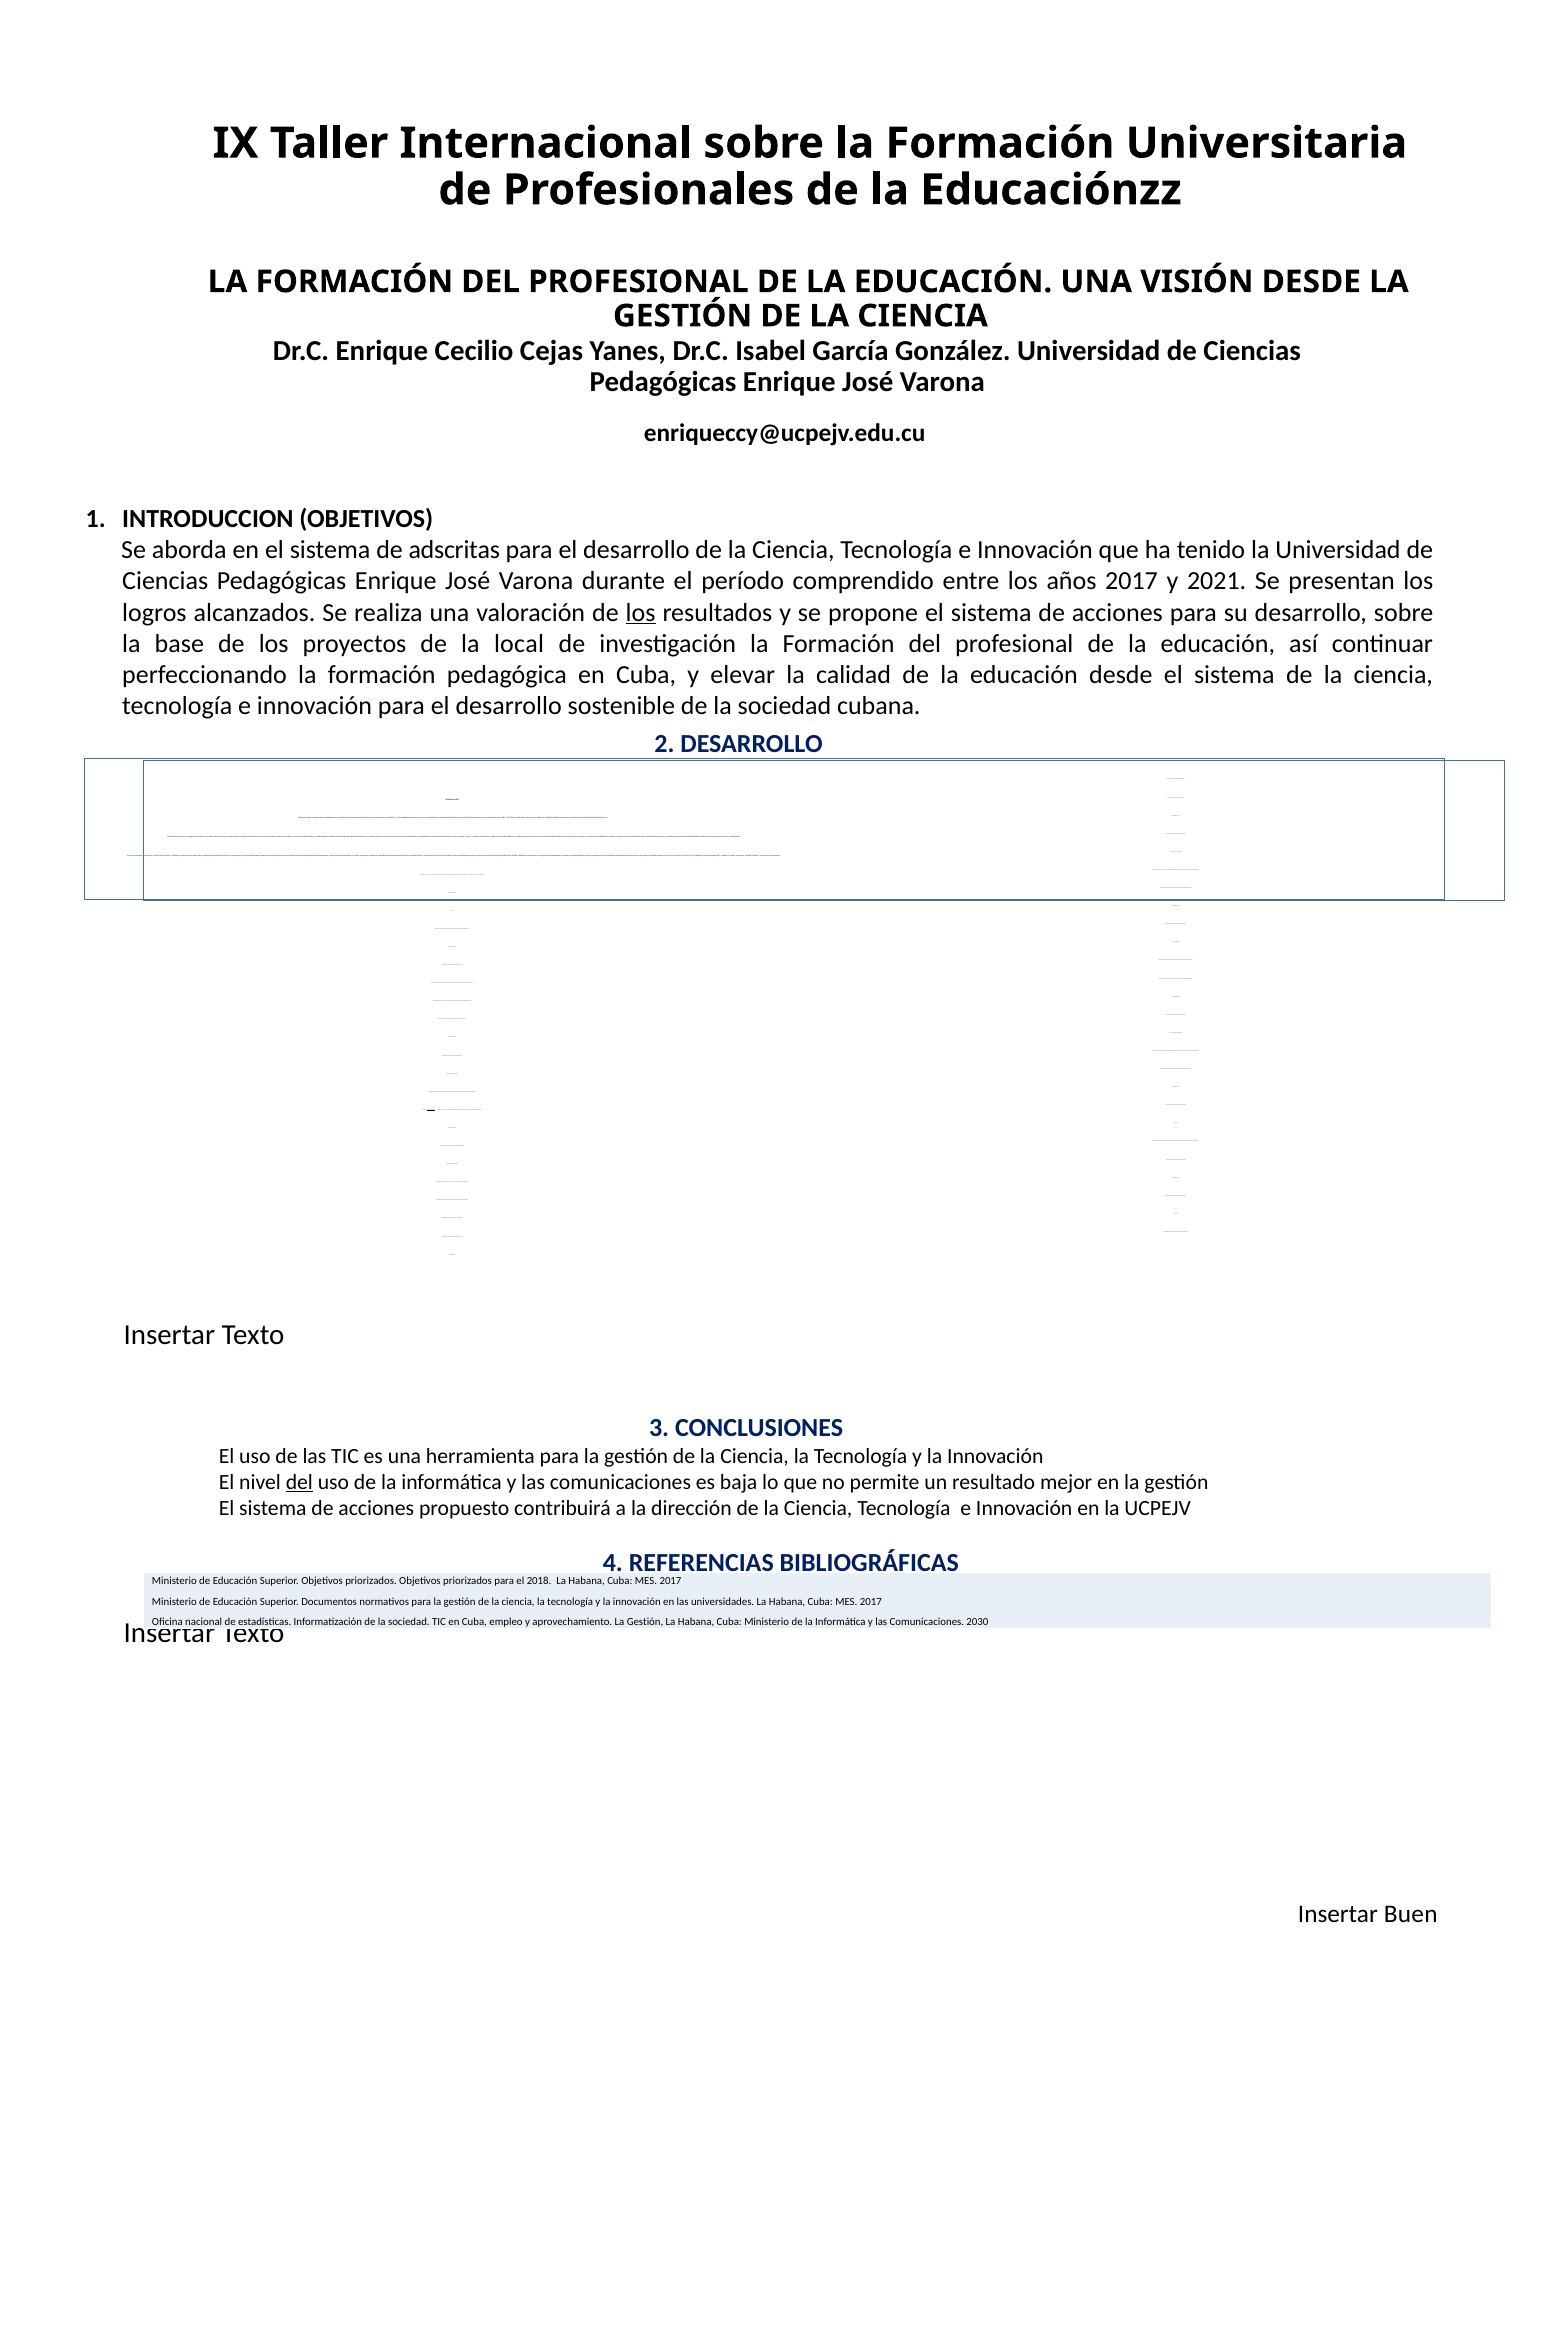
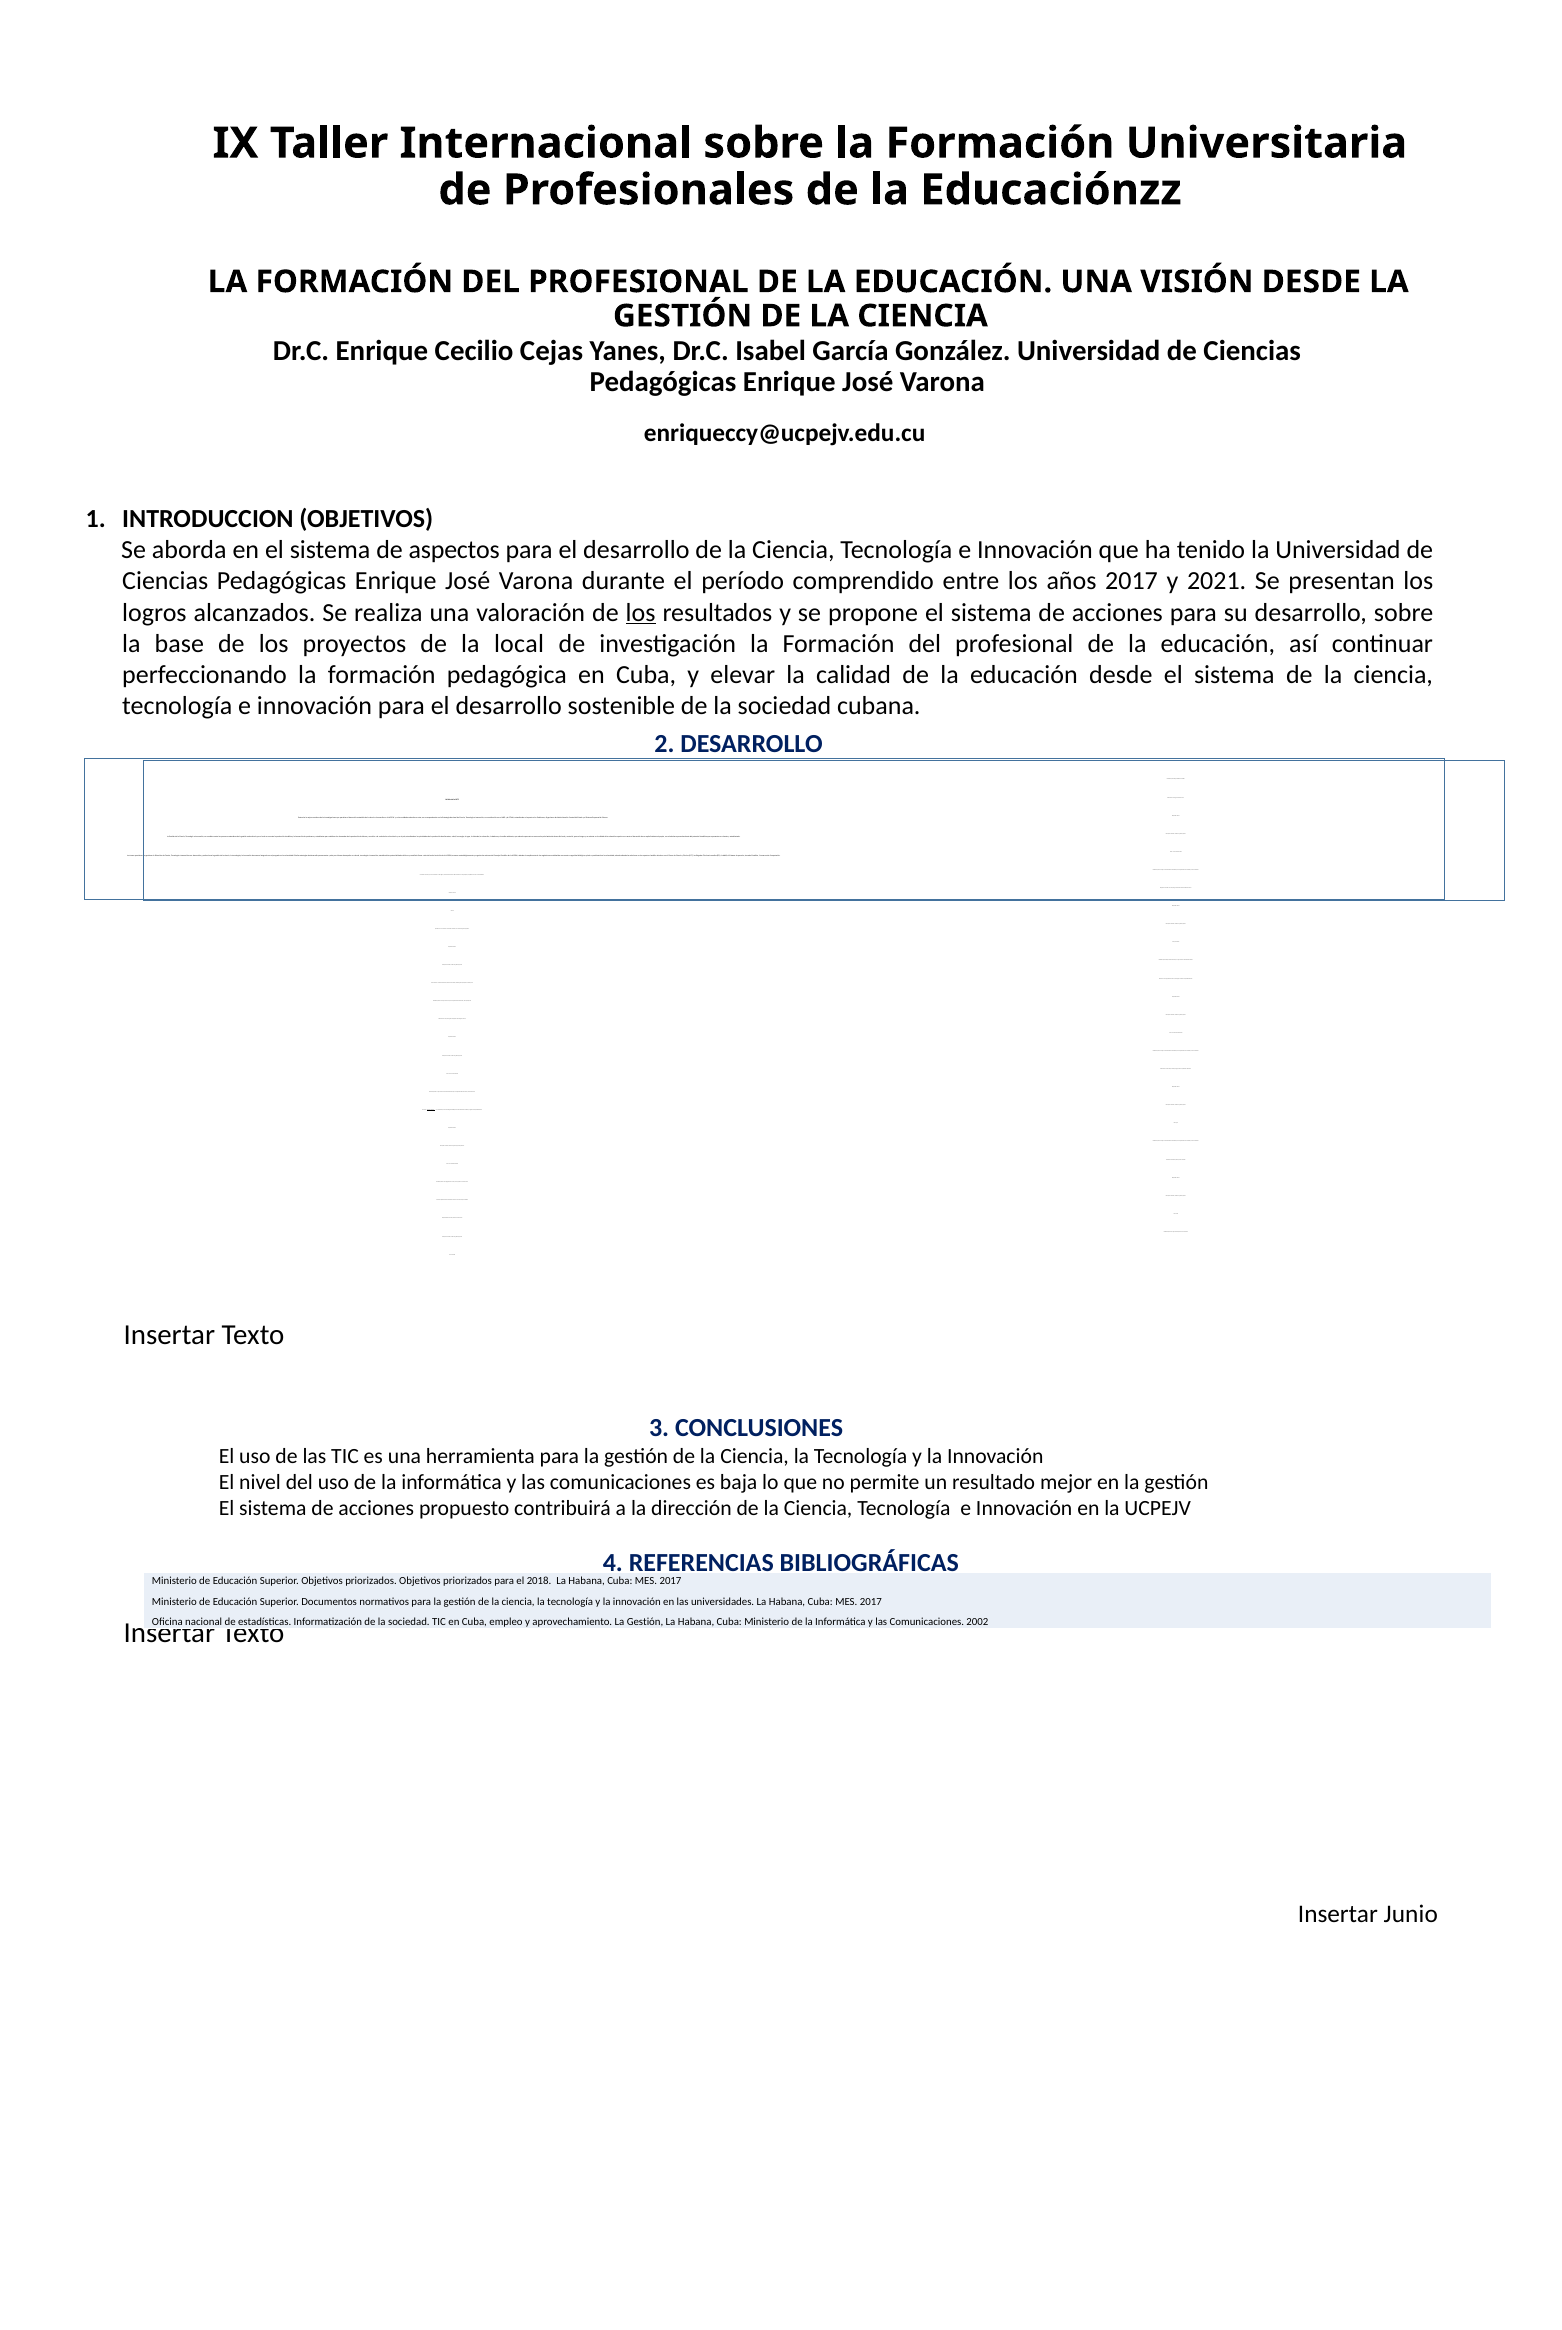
de adscritas: adscritas -> aspectos (454, 550)
del underline: present -> none (299, 1482)
2030: 2030 -> 2002 (977, 1622)
Insertar Buen: Buen -> Junio (1411, 1914)
